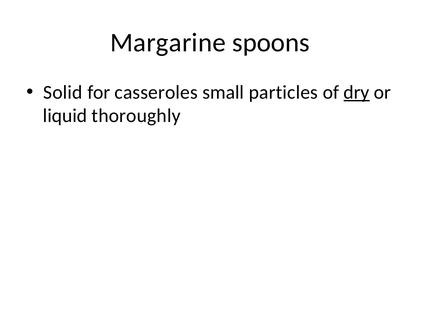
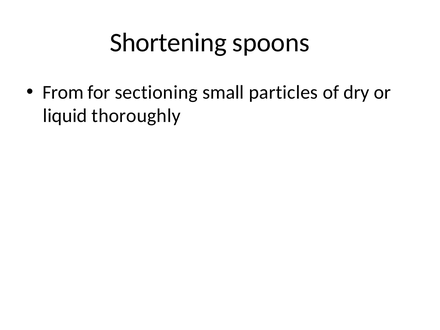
Margarine: Margarine -> Shortening (168, 43)
Solid: Solid -> From (63, 92)
casseroles: casseroles -> sectioning (156, 92)
dry underline: present -> none (357, 92)
